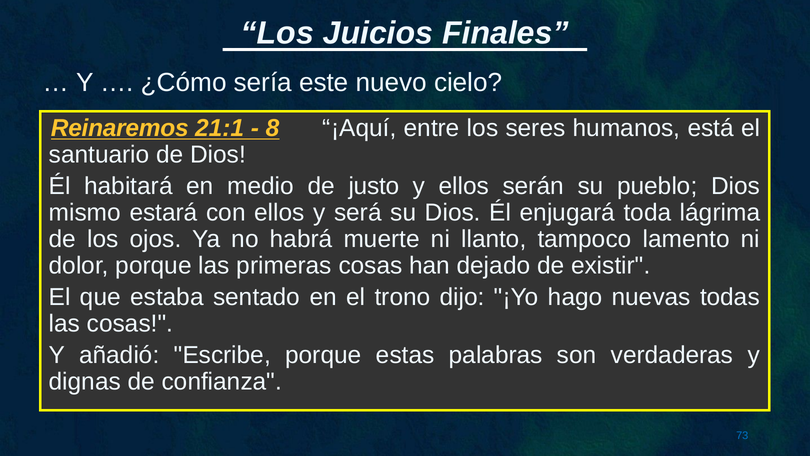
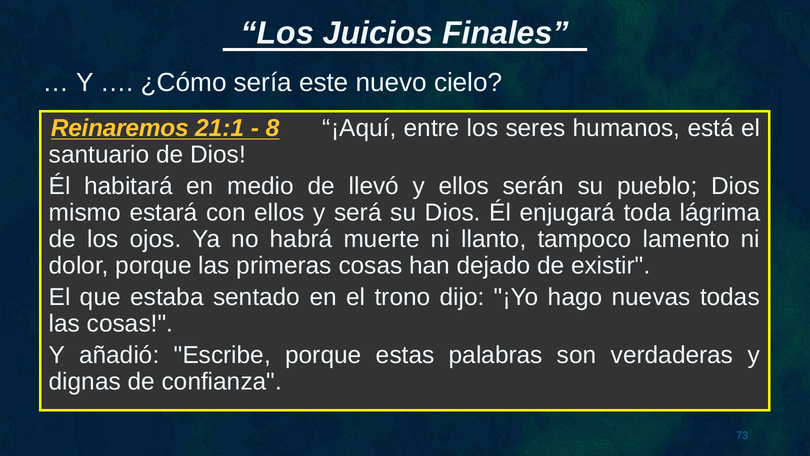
justo: justo -> llevó (374, 186)
